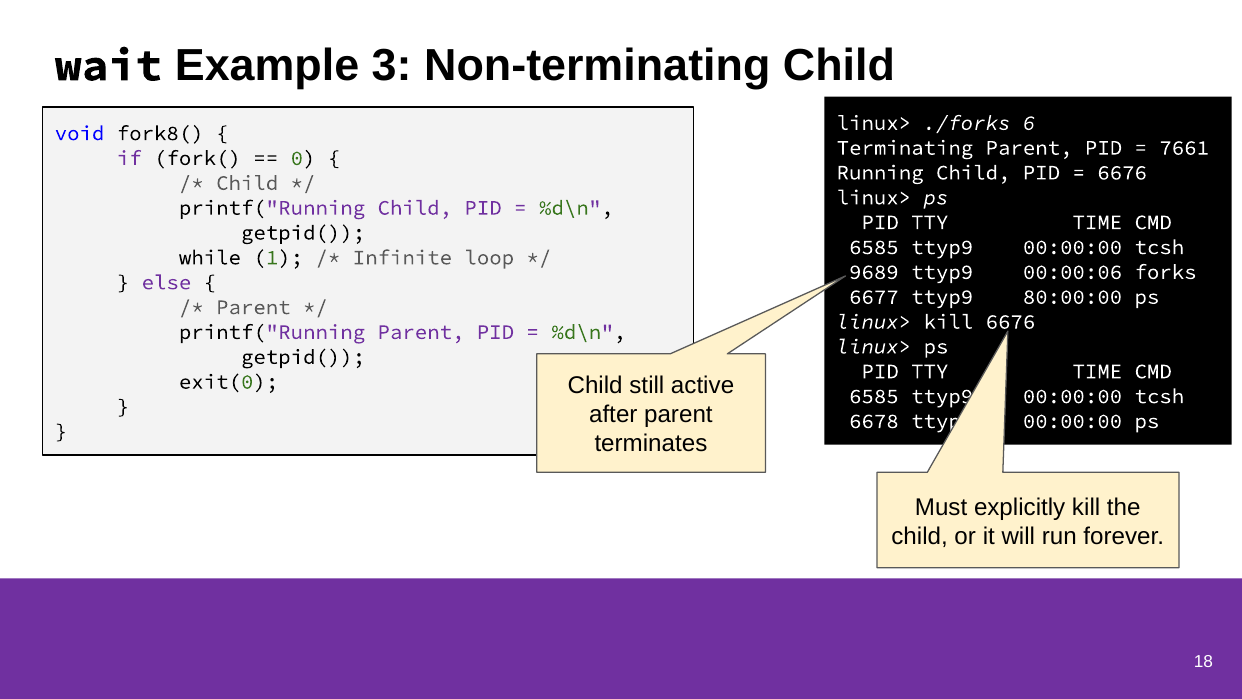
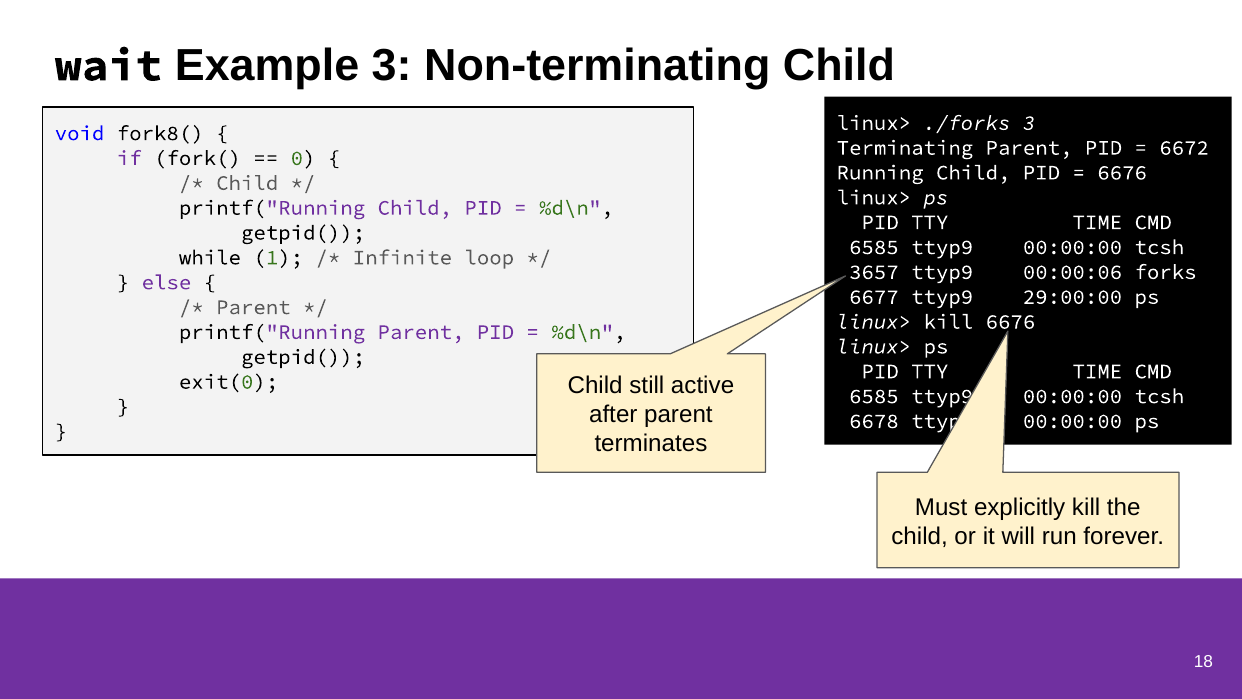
./forks 6: 6 -> 3 (1029, 123)
7661: 7661 -> 6672 (1184, 148)
9689: 9689 -> 3657 (874, 272)
80:00:00: 80:00:00 -> 29:00:00 (1072, 297)
